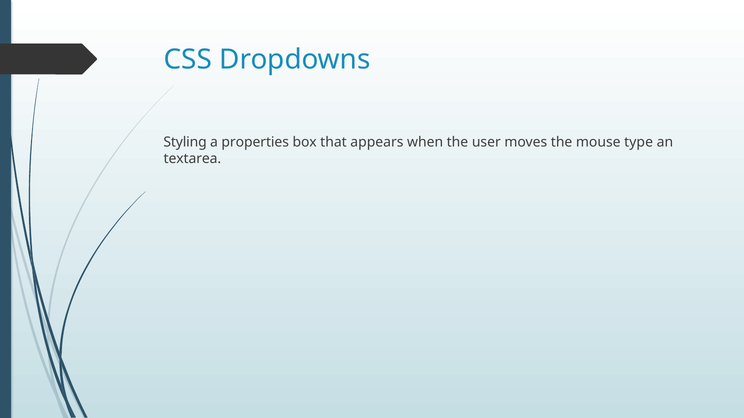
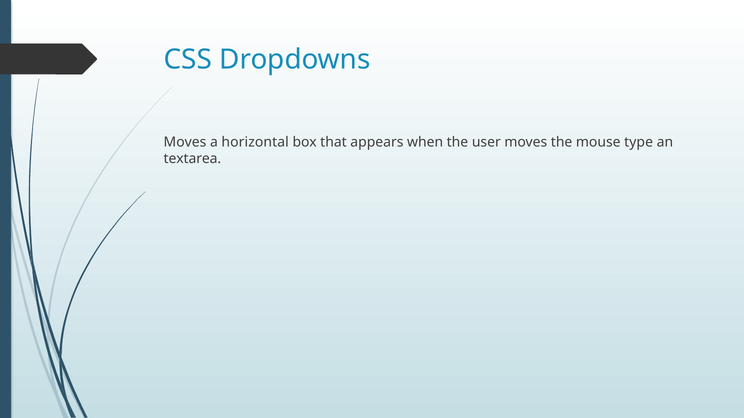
Styling: Styling -> Moves (185, 142)
properties: properties -> horizontal (255, 142)
